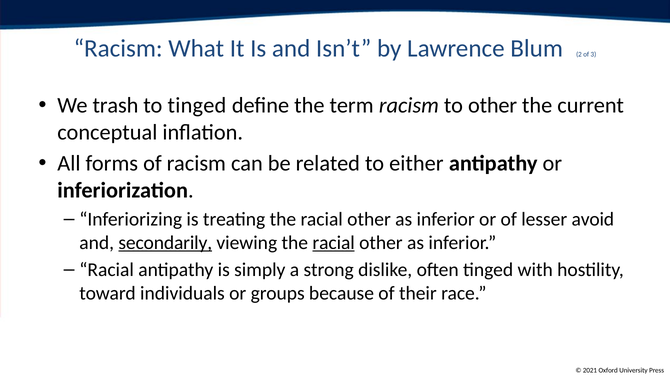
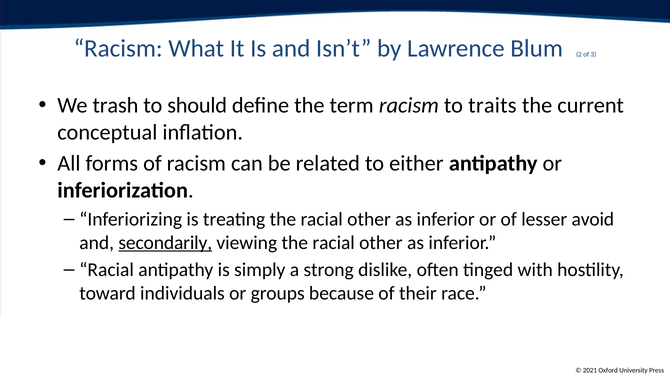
to tinged: tinged -> should (197, 105)
to other: other -> traits (492, 105)
racial underline: present -> none (334, 243)
